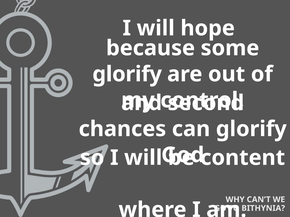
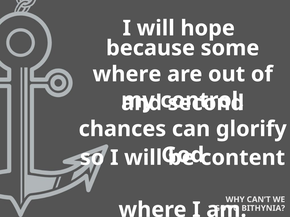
glorify: glorify -> where (127, 74)
